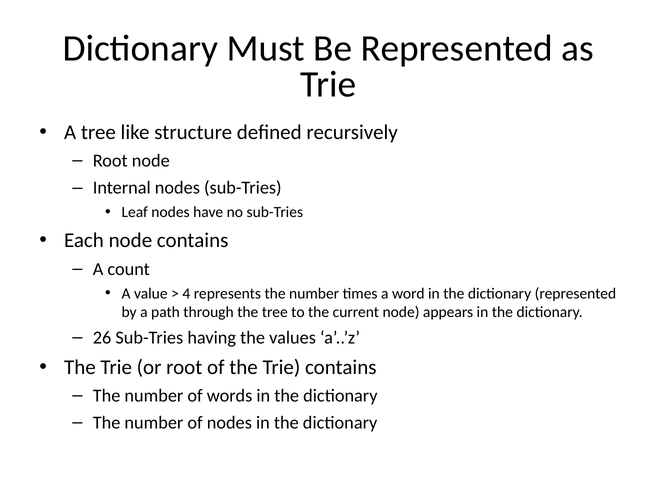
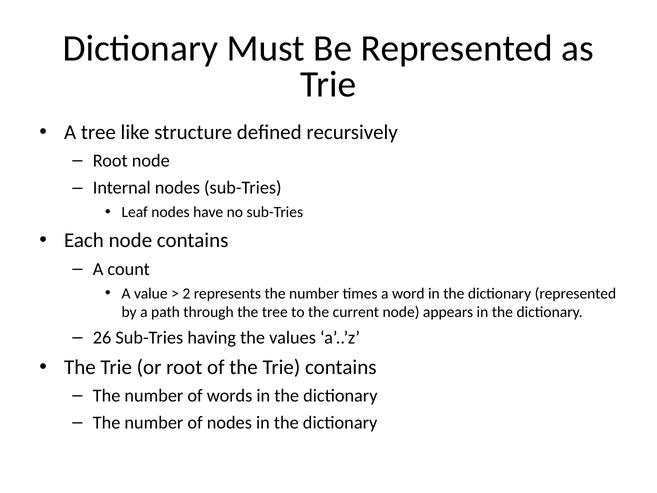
4: 4 -> 2 (186, 293)
